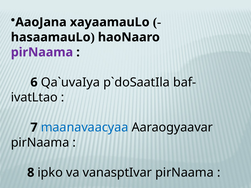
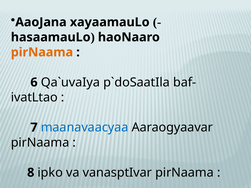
pirNaama colour: purple -> orange (42, 52)
